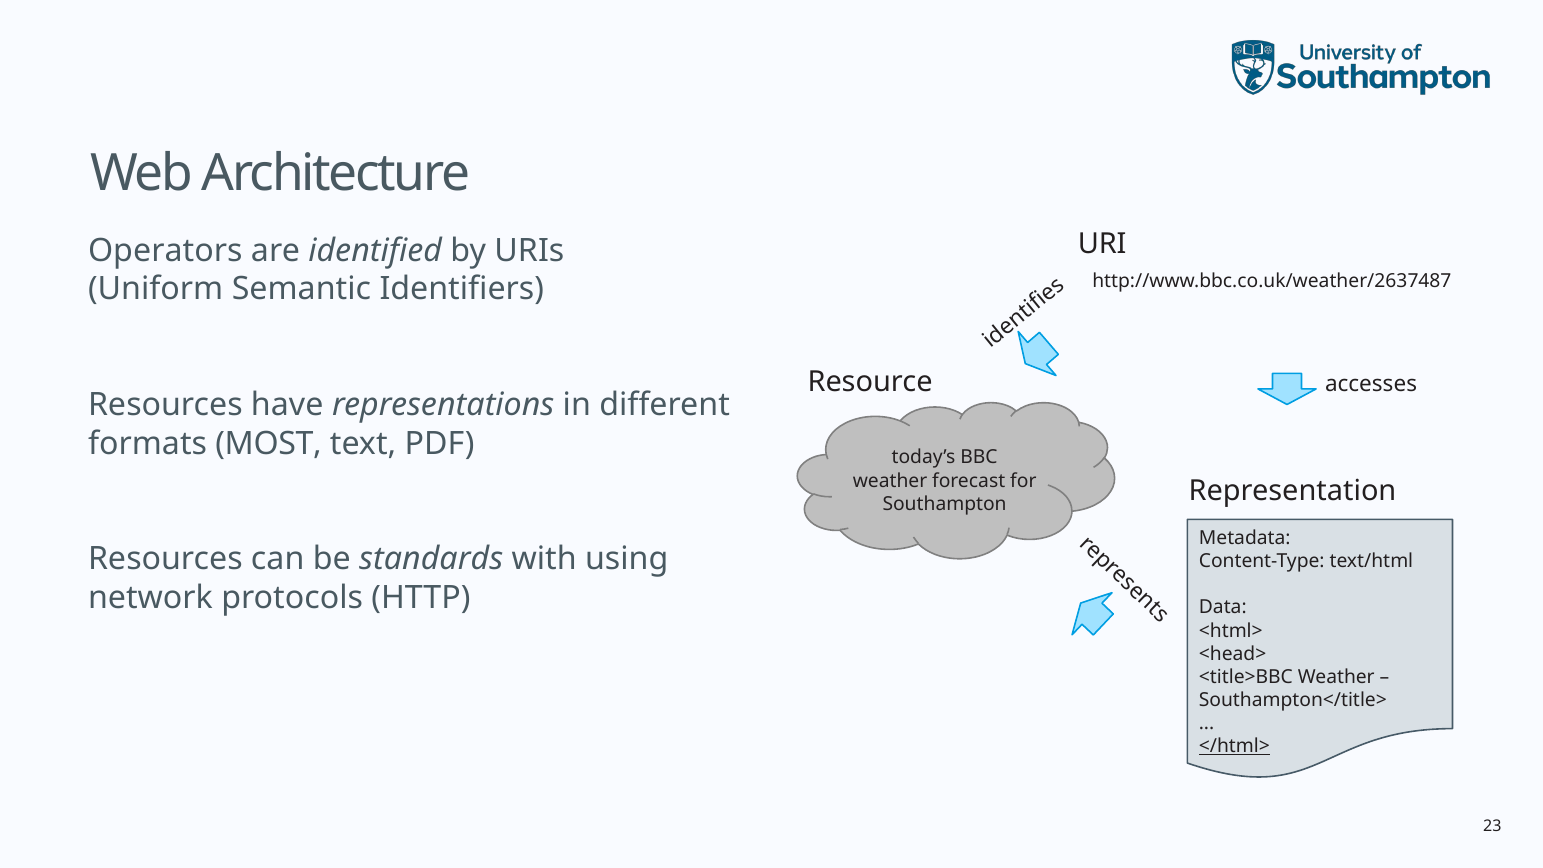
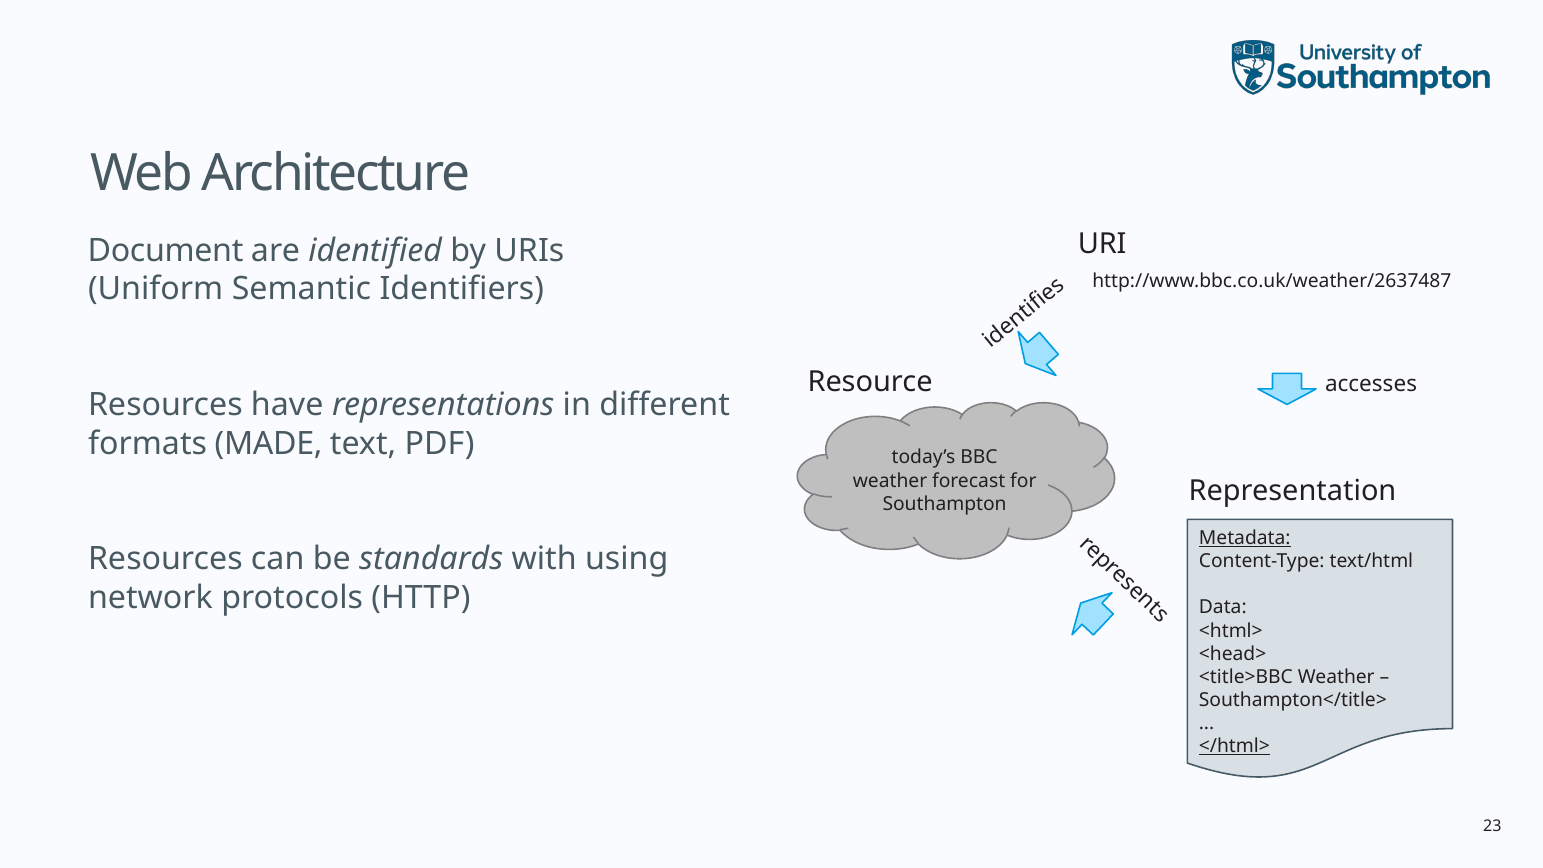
Operators: Operators -> Document (166, 251)
MOST: MOST -> MADE (269, 443)
Metadata underline: none -> present (1245, 538)
